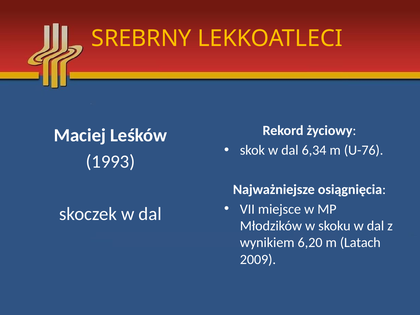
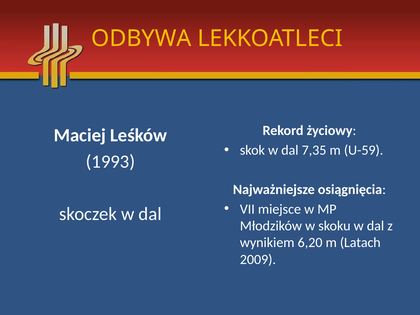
SREBRNY: SREBRNY -> ODBYWA (141, 39)
6,34: 6,34 -> 7,35 (314, 150)
U-76: U-76 -> U-59 (364, 150)
